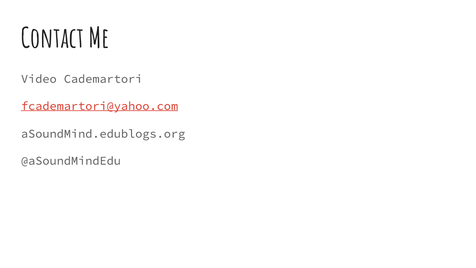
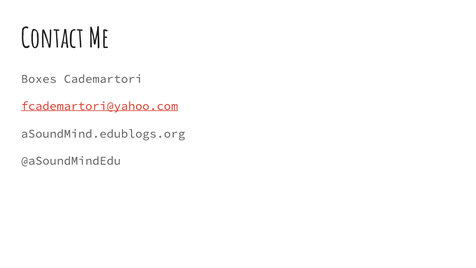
Video: Video -> Boxes (39, 79)
